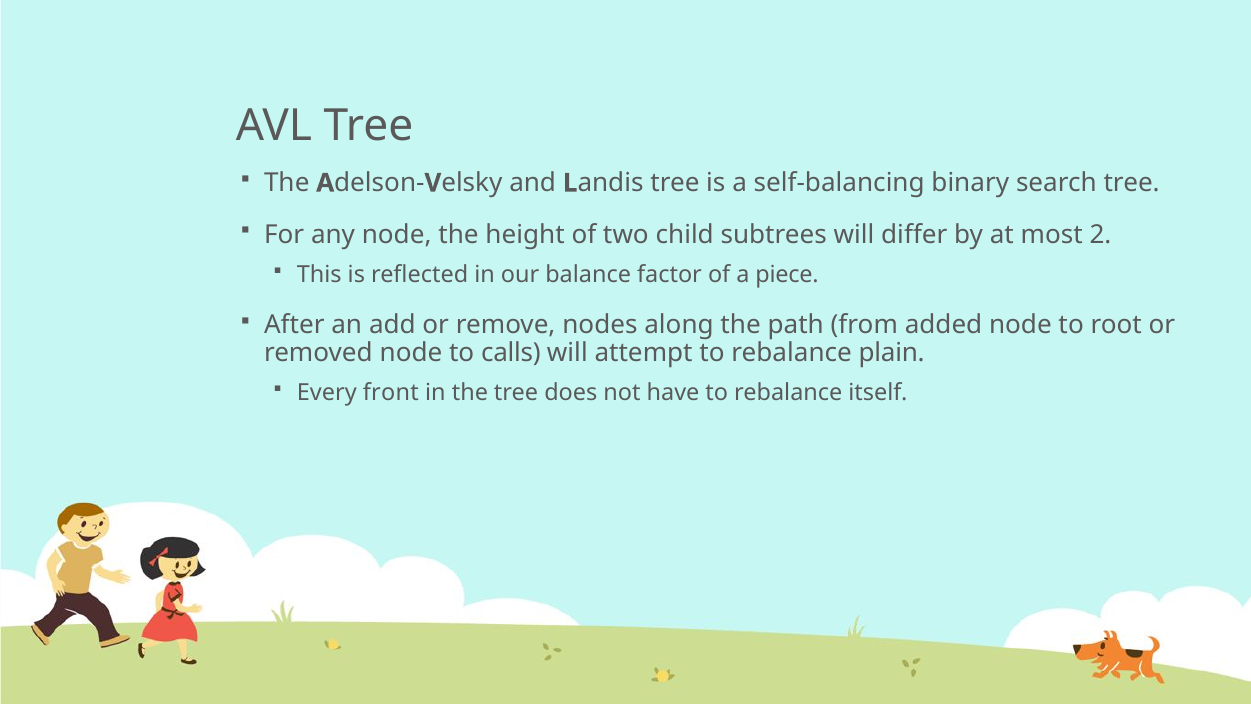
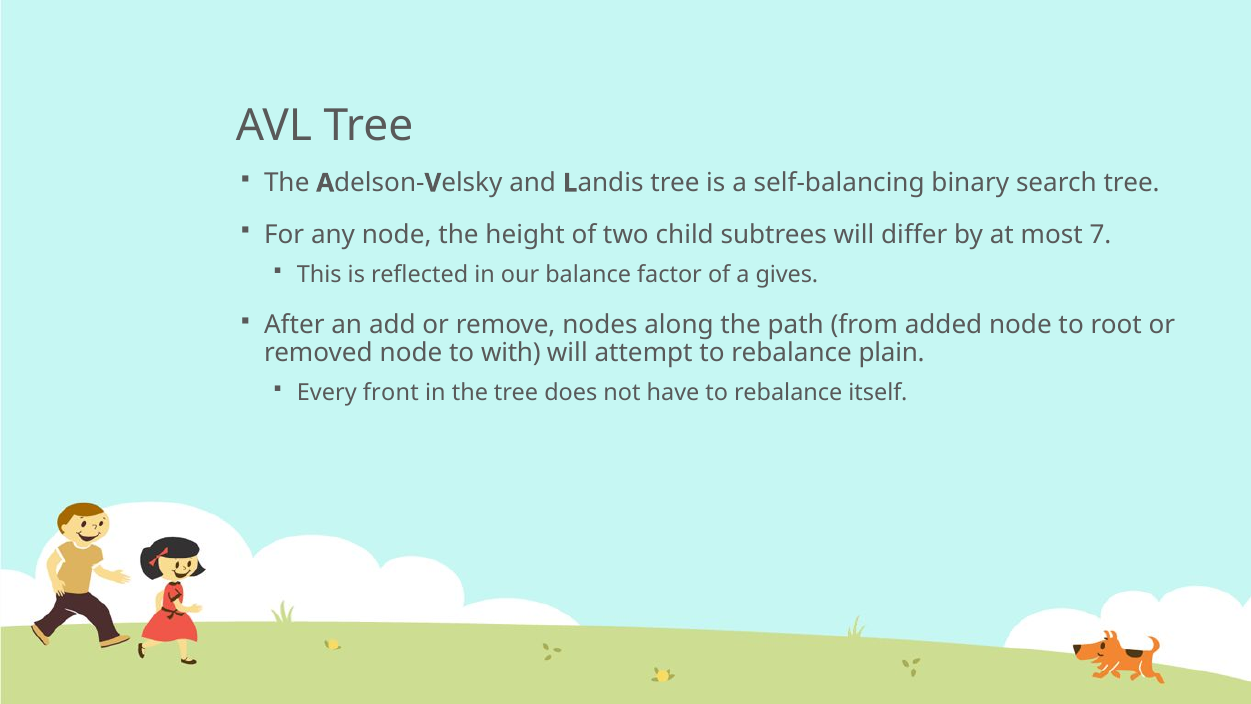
2: 2 -> 7 (1101, 234)
piece: piece -> gives (787, 274)
calls: calls -> with (511, 353)
